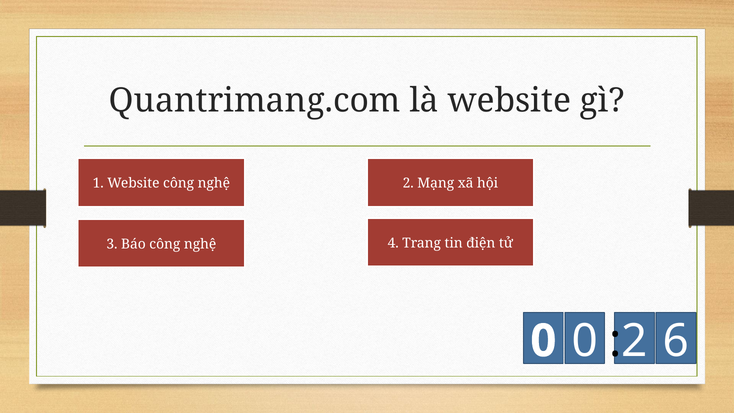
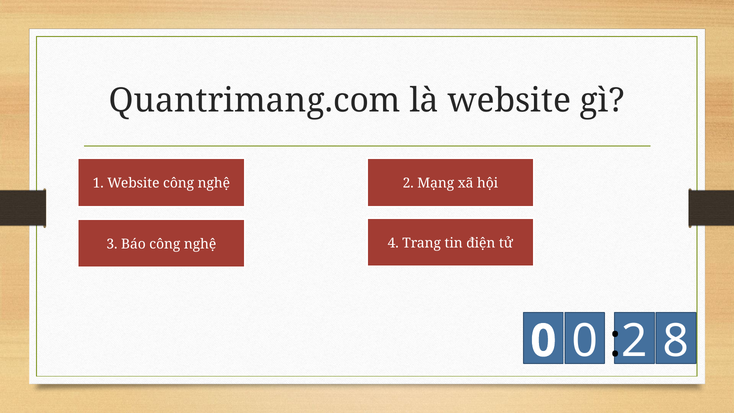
6: 6 -> 8 (676, 341)
